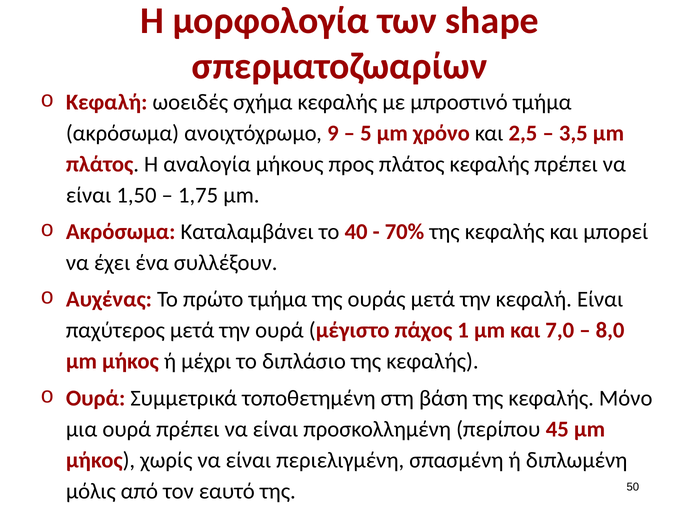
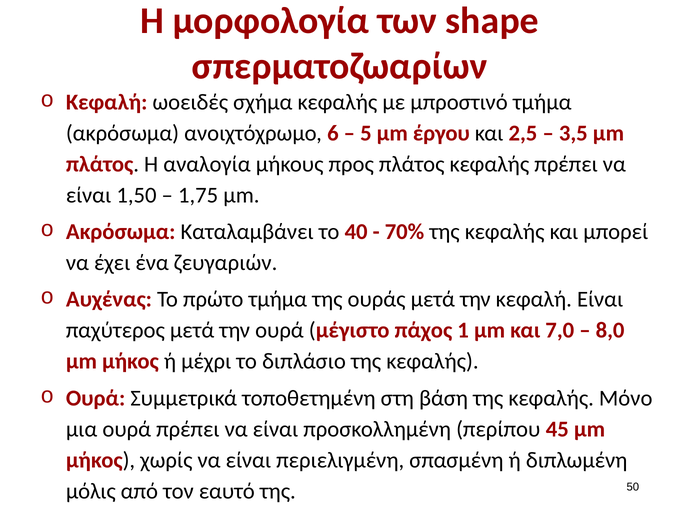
9: 9 -> 6 (333, 133)
χρόνο: χρόνο -> έργου (441, 133)
συλλέξουν: συλλέξουν -> ζευγαριών (226, 263)
